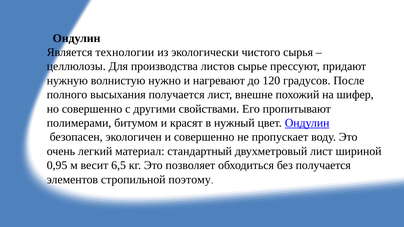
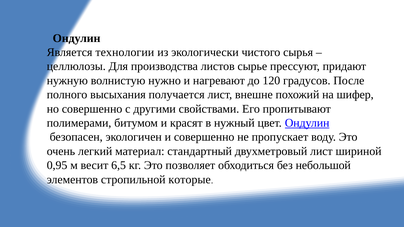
без получается: получается -> небольшой (323, 166)
поэтому: поэтому -> которые (190, 180)
